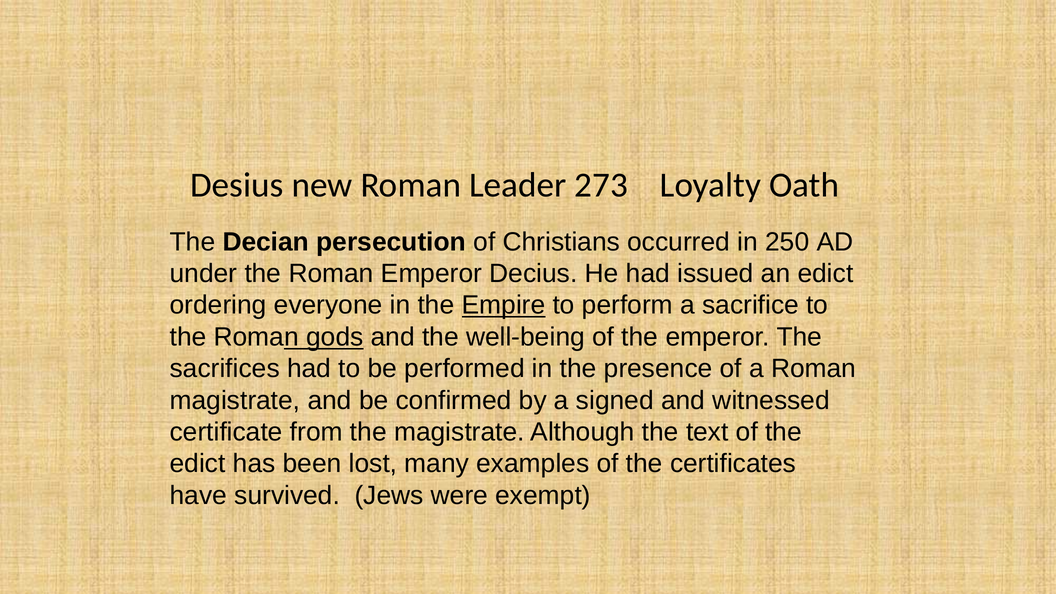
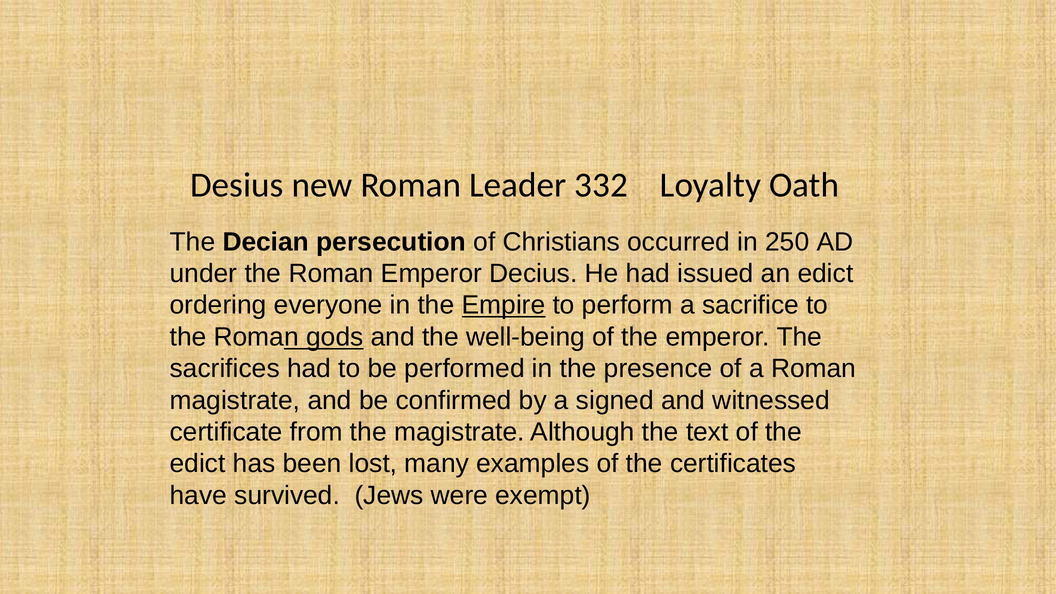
273: 273 -> 332 (601, 185)
